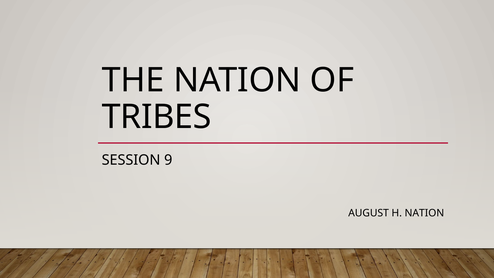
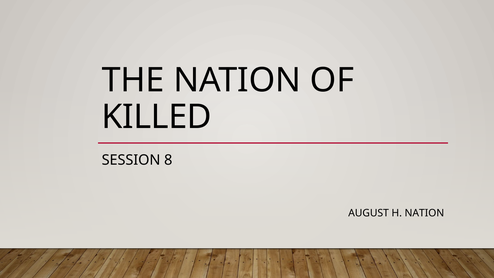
TRIBES: TRIBES -> KILLED (157, 117)
9: 9 -> 8 (168, 160)
